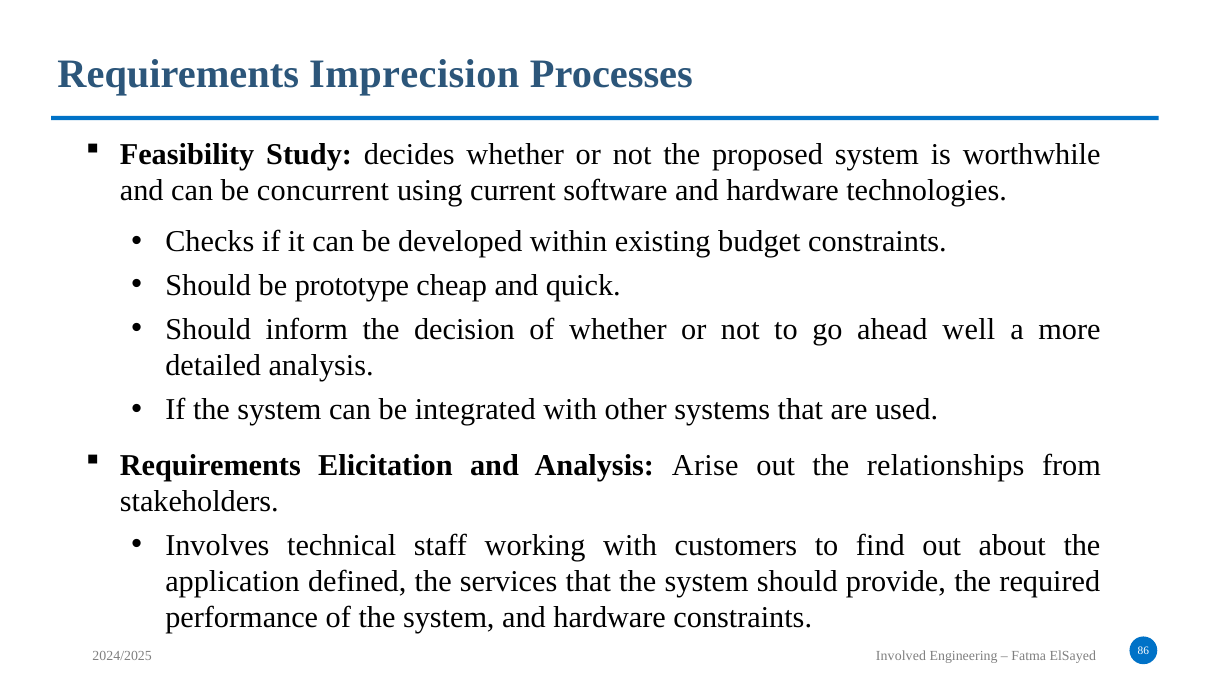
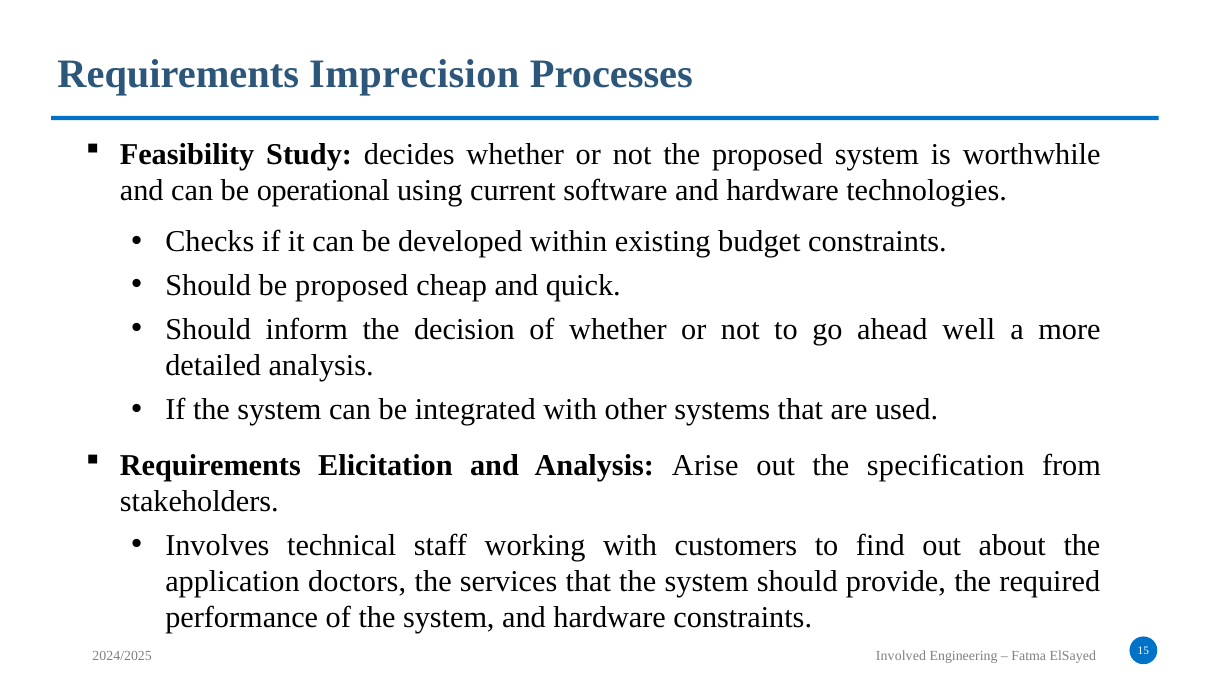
concurrent: concurrent -> operational (323, 190)
be prototype: prototype -> proposed (352, 286)
relationships: relationships -> specification (946, 465)
defined: defined -> doctors (357, 582)
86: 86 -> 15 (1143, 651)
